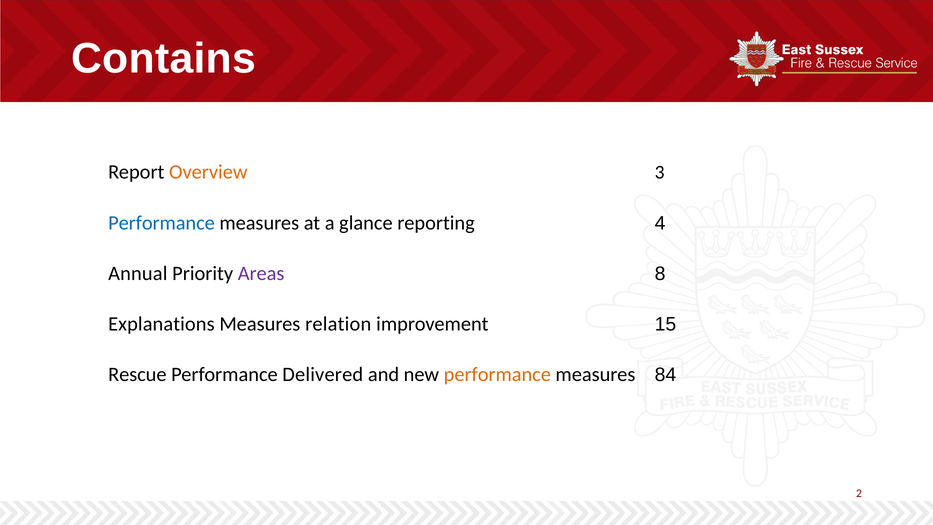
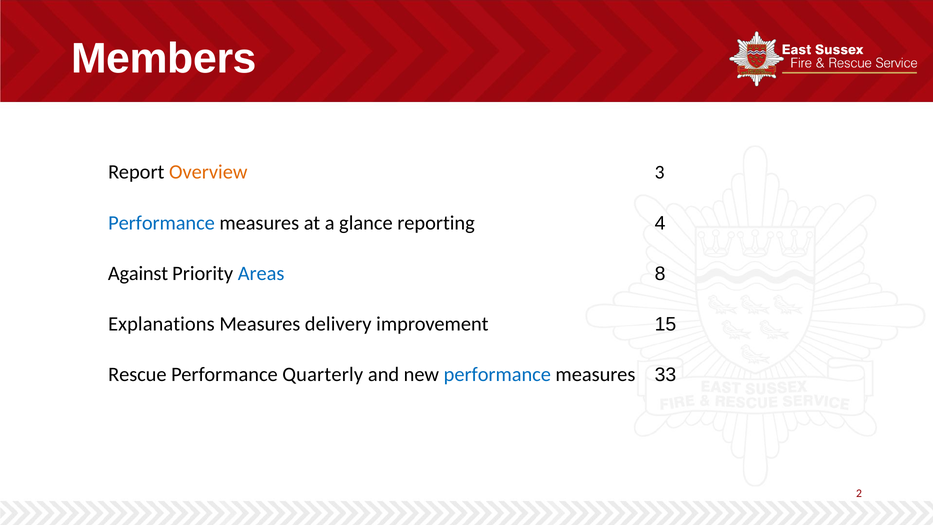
Contains: Contains -> Members (164, 59)
Annual: Annual -> Against (138, 273)
Areas colour: purple -> blue (261, 273)
relation: relation -> delivery (338, 324)
Delivered: Delivered -> Quarterly (323, 374)
performance colour: orange -> blue (497, 374)
84: 84 -> 33 (666, 375)
